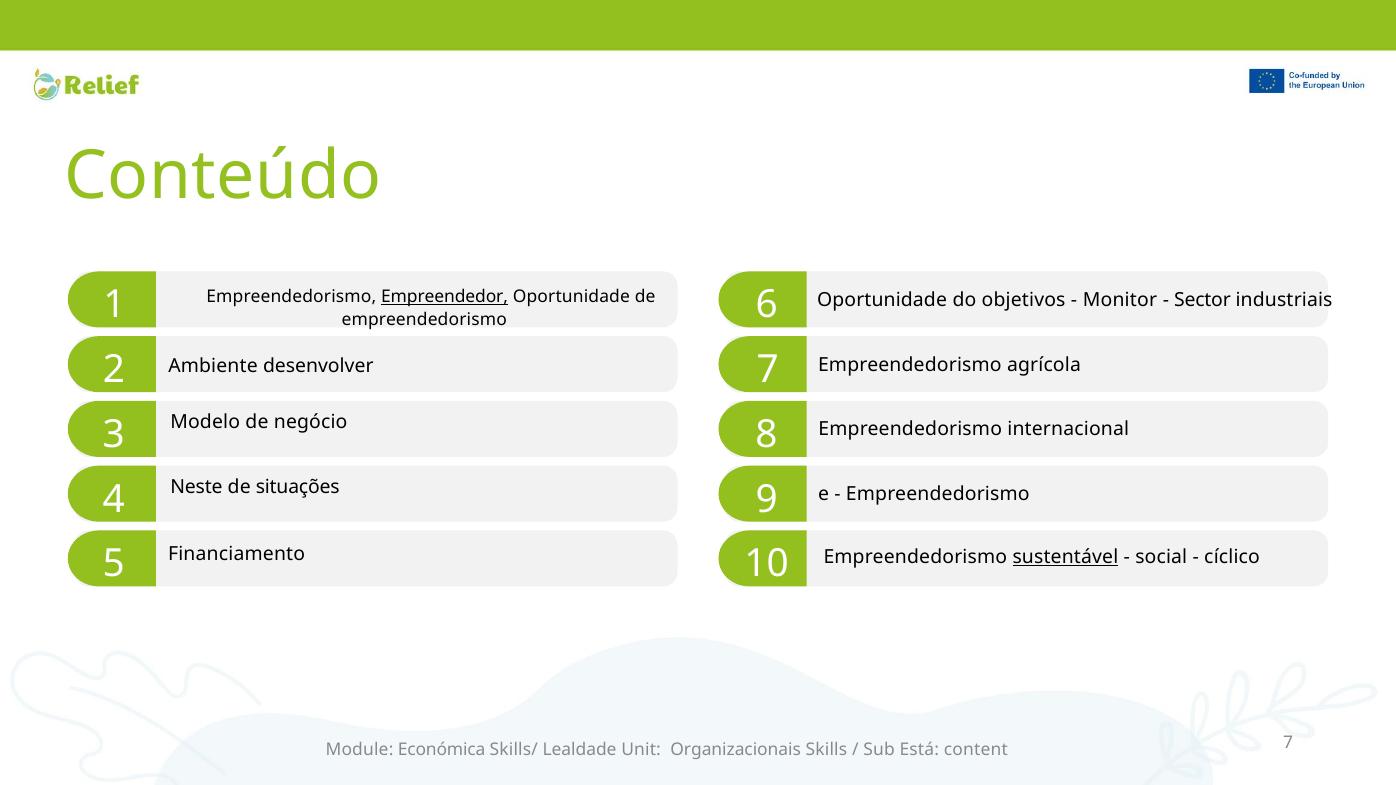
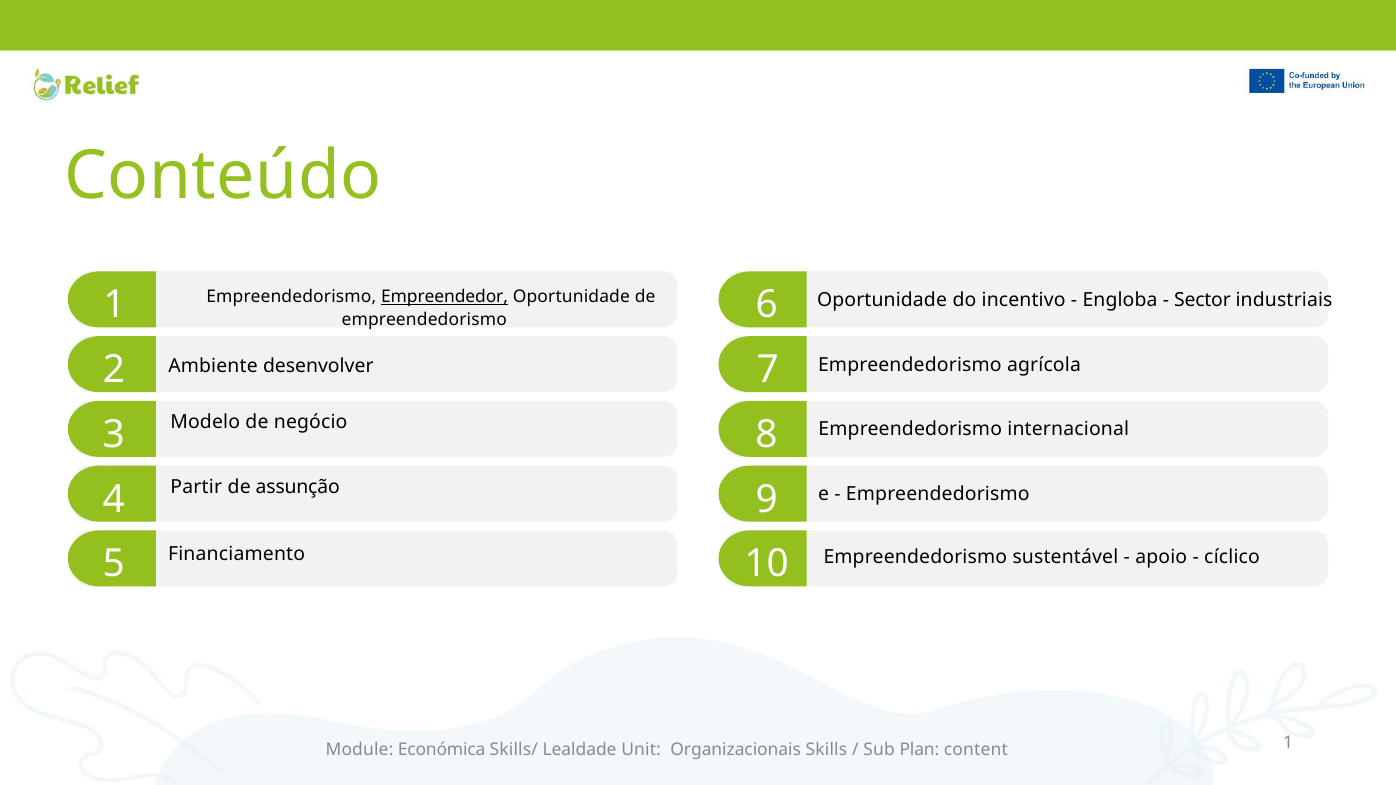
objetivos: objetivos -> incentivo (1024, 300)
Monitor: Monitor -> Engloba (1120, 300)
Neste: Neste -> Partir (196, 487)
situações: situações -> assunção (298, 487)
sustentável underline: present -> none (1065, 557)
social: social -> apoio (1161, 557)
Está: Está -> Plan (919, 750)
content 7: 7 -> 1 (1288, 743)
